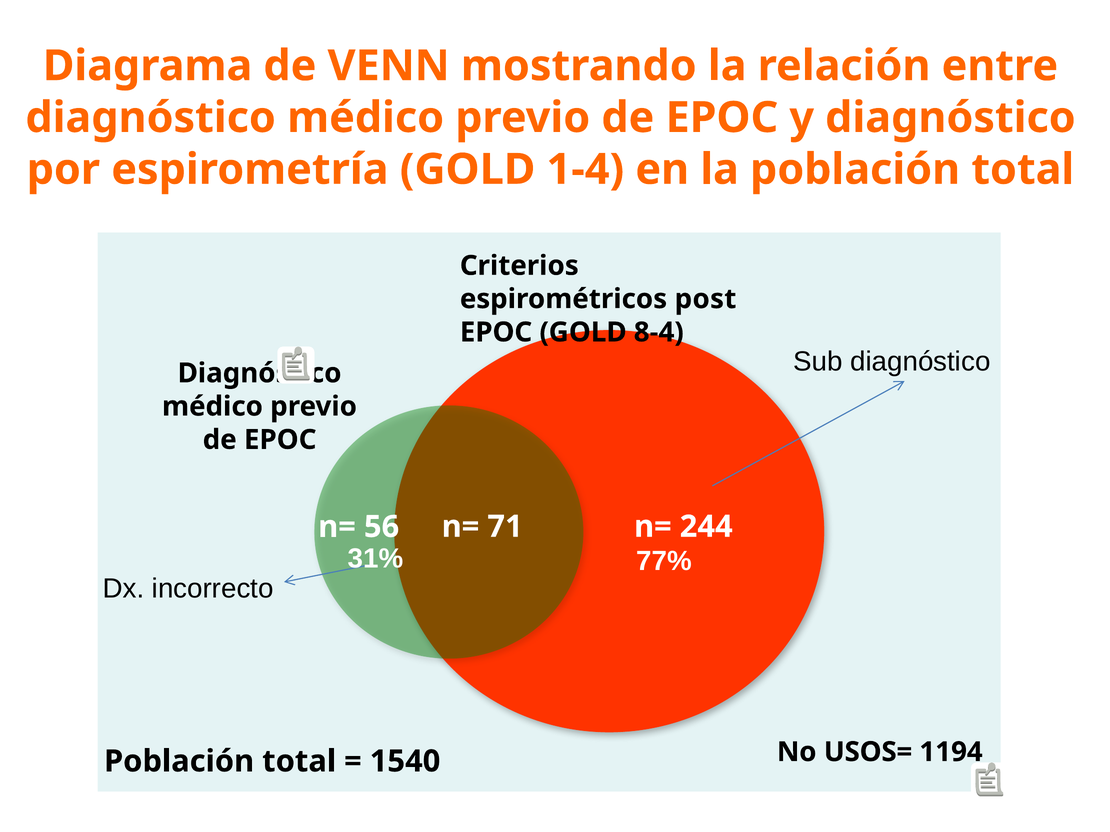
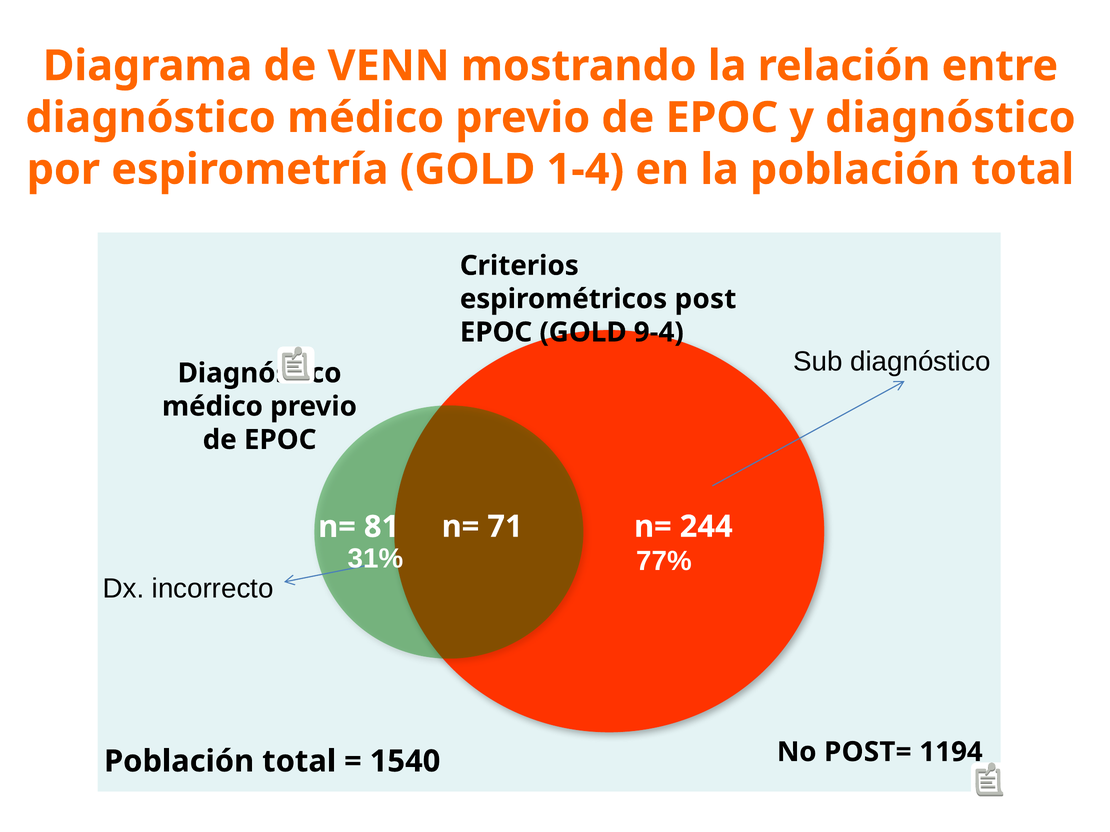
8-4: 8-4 -> 9-4 (659, 332)
56: 56 -> 81 (382, 527)
USOS=: USOS= -> POST= (868, 752)
